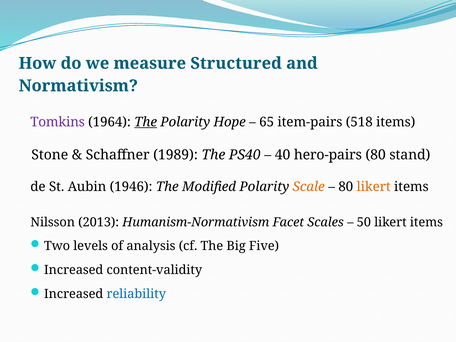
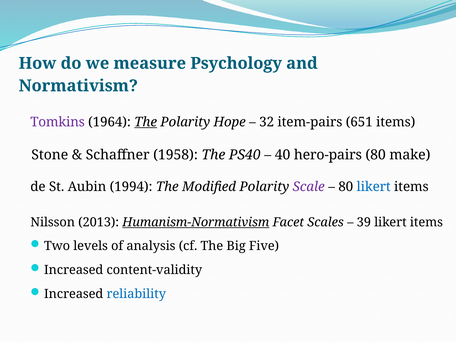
Structured: Structured -> Psychology (236, 63)
65: 65 -> 32 (267, 122)
518: 518 -> 651 (359, 122)
1989: 1989 -> 1958 (176, 155)
stand: stand -> make (410, 155)
1946: 1946 -> 1994 (131, 187)
Scale colour: orange -> purple (309, 187)
likert colour: orange -> blue (374, 187)
Humanism-Normativism underline: none -> present (196, 222)
50: 50 -> 39 (364, 222)
